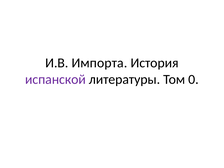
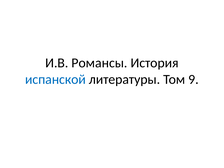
Импорта: Импорта -> Романсы (99, 63)
испанской colour: purple -> blue (55, 79)
0: 0 -> 9 (193, 79)
